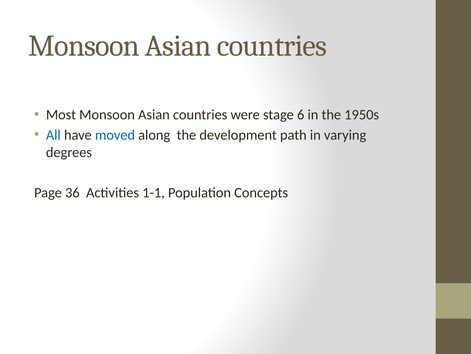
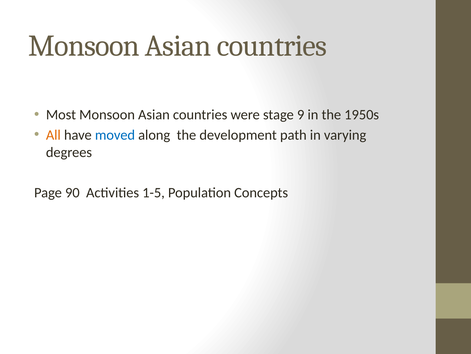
6: 6 -> 9 (301, 115)
All colour: blue -> orange (53, 135)
36: 36 -> 90 (72, 192)
1-1: 1-1 -> 1-5 (154, 192)
